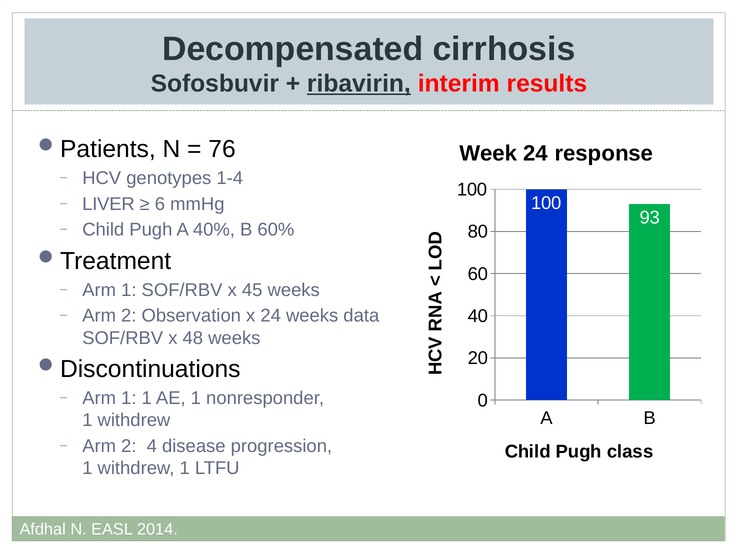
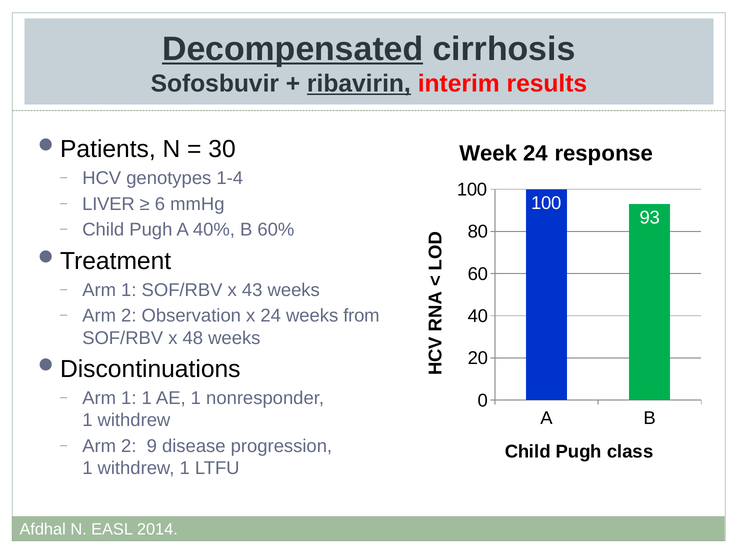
Decompensated underline: none -> present (293, 49)
76: 76 -> 30 (222, 149)
45: 45 -> 43 (252, 290)
data: data -> from (361, 316)
4: 4 -> 9 (152, 446)
